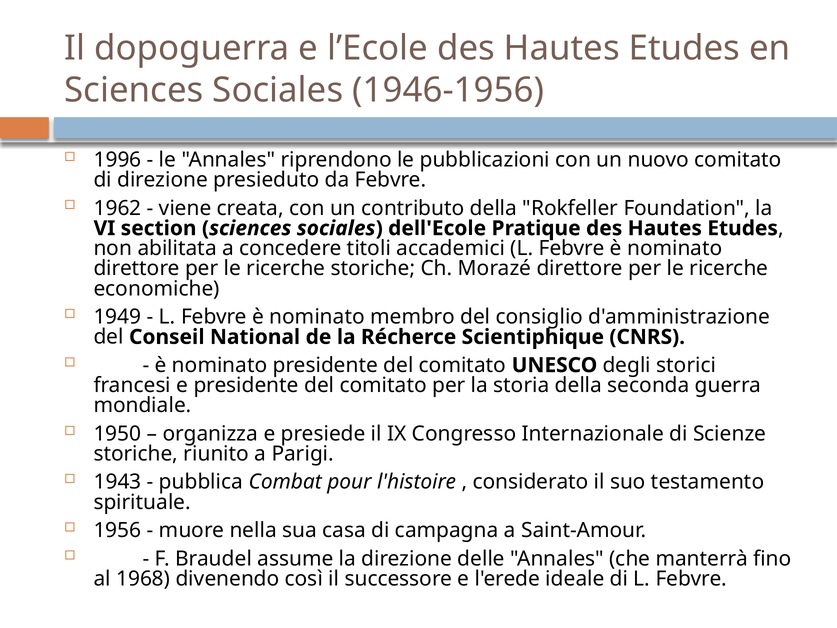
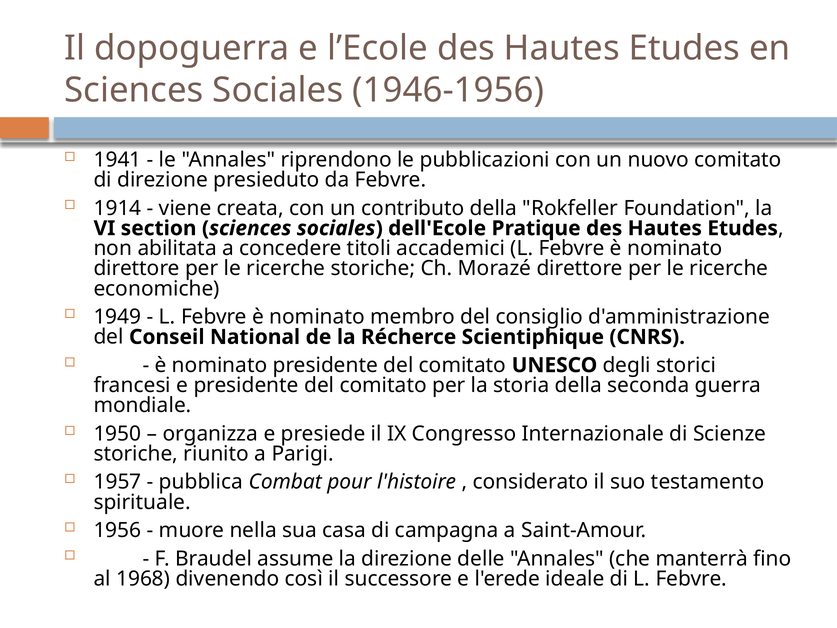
1996: 1996 -> 1941 (118, 160)
1962: 1962 -> 1914 (118, 208)
1943: 1943 -> 1957 (118, 482)
